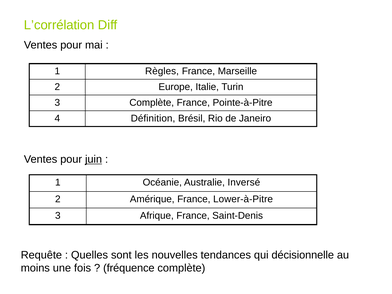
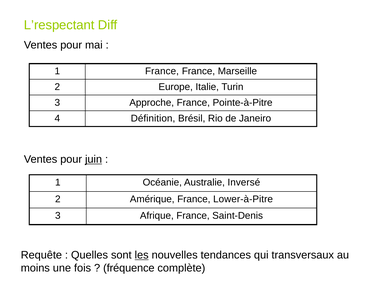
L’corrélation: L’corrélation -> L’respectant (59, 25)
1 Règles: Règles -> France (162, 71)
3 Complète: Complète -> Approche (152, 103)
les underline: none -> present (142, 255)
décisionnelle: décisionnelle -> transversaux (303, 255)
